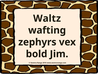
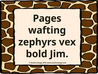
Waltz: Waltz -> Pages (47, 18)
